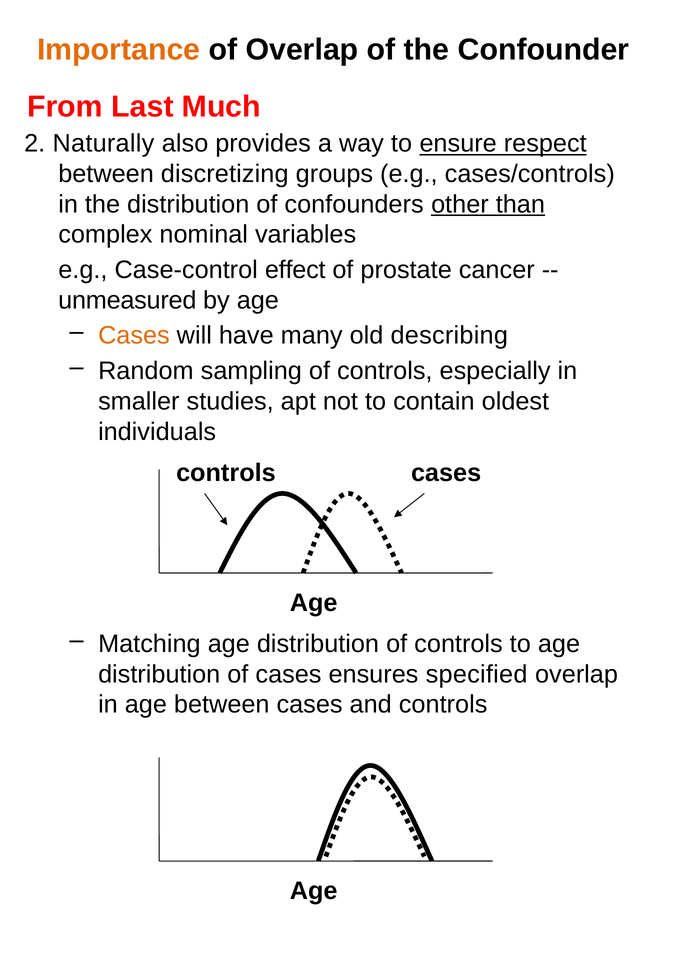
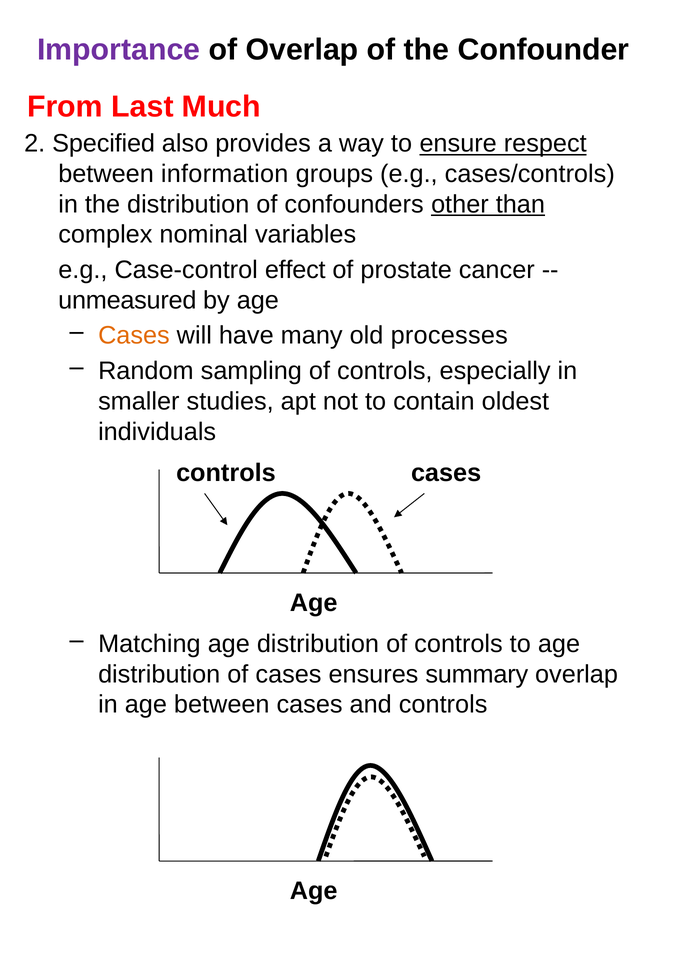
Importance colour: orange -> purple (119, 50)
Naturally: Naturally -> Specified (104, 144)
discretizing: discretizing -> information (225, 174)
describing: describing -> processes (449, 336)
specified: specified -> summary (477, 674)
